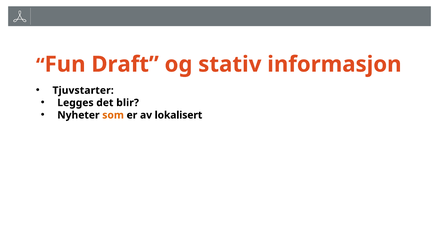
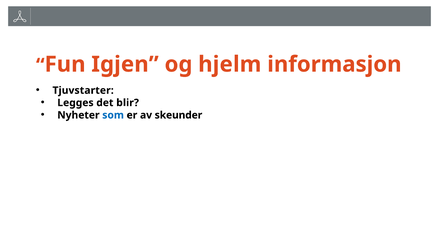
Draft: Draft -> Igjen (125, 64)
stativ: stativ -> hjelm (230, 64)
som colour: orange -> blue (113, 115)
lokalisert: lokalisert -> skeunder (178, 115)
